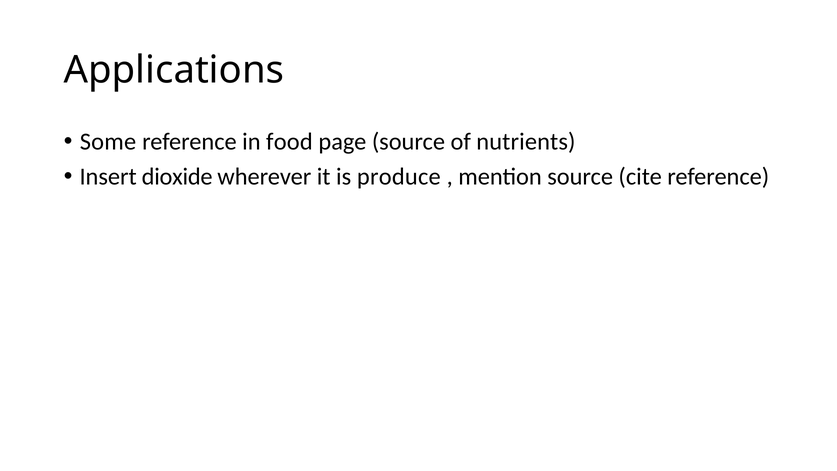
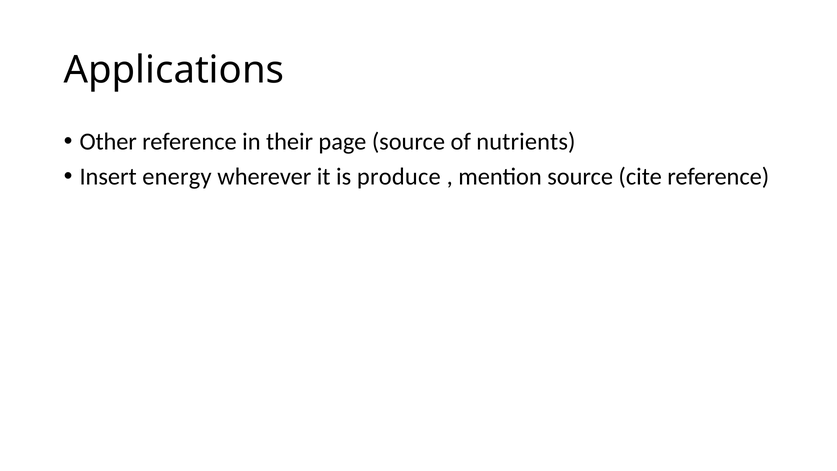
Some: Some -> Other (108, 142)
food: food -> their (290, 142)
dioxide: dioxide -> energy (177, 177)
